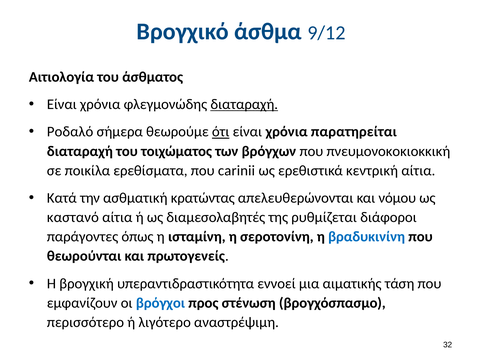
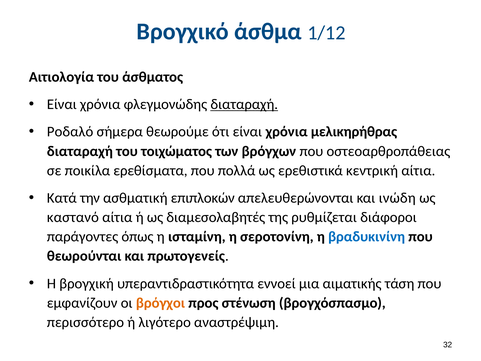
9/12: 9/12 -> 1/12 (326, 33)
ότι underline: present -> none (221, 132)
παρατηρείται: παρατηρείται -> μελικηρήθρας (354, 132)
πνευμονοκοκιοκκική: πνευμονοκοκιοκκική -> οστεοαρθροπάθειας (388, 151)
carinii: carinii -> πολλά (237, 170)
κρατώντας: κρατώντας -> επιπλοκών (203, 198)
νόμου: νόμου -> ινώδη (397, 198)
βρόγχοι colour: blue -> orange (160, 303)
